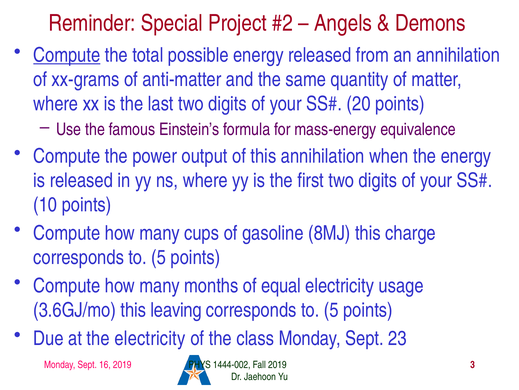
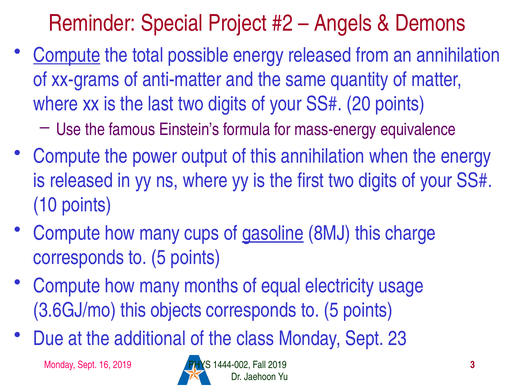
gasoline underline: none -> present (273, 233)
leaving: leaving -> objects (176, 309)
the electricity: electricity -> additional (150, 338)
